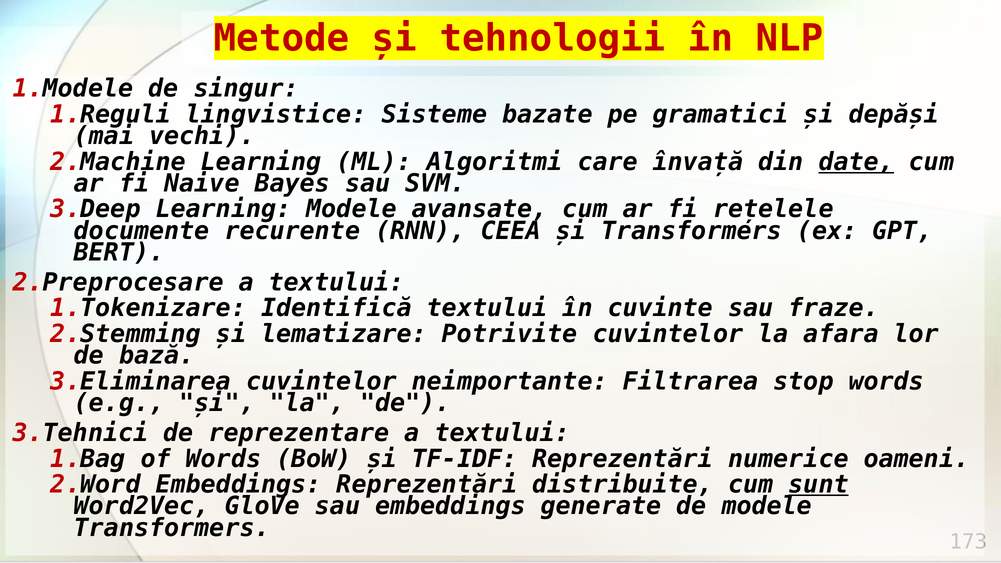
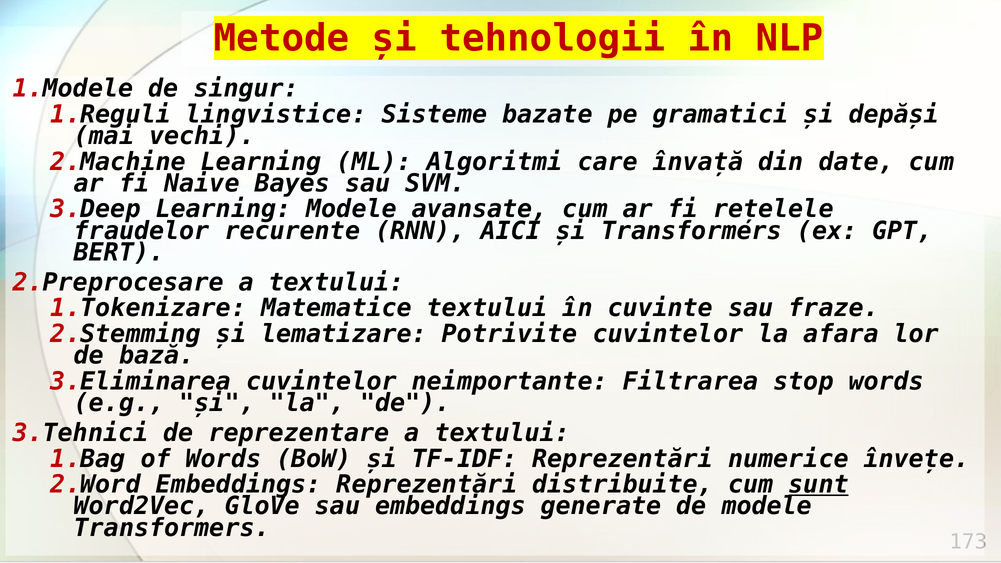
date underline: present -> none (856, 162)
documente: documente -> fraudelor (142, 231)
CEEA: CEEA -> AICI (511, 231)
Identifică: Identifică -> Matematice (336, 308)
oameni: oameni -> învețe (916, 459)
